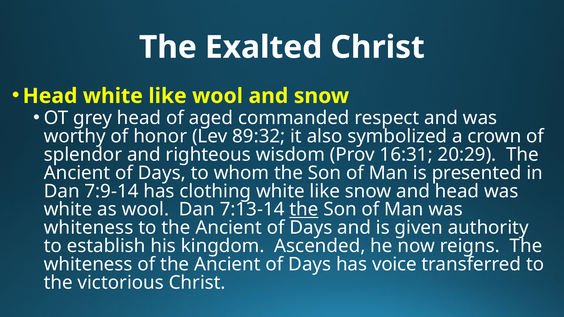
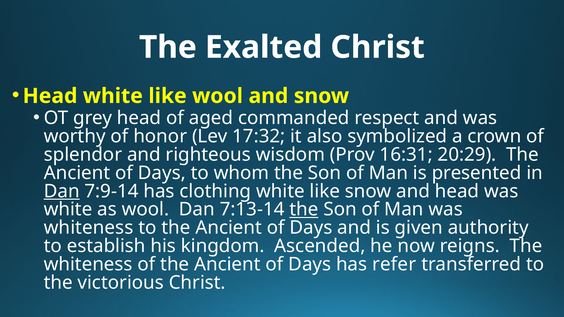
89:32: 89:32 -> 17:32 (259, 136)
Dan underline: none -> present (62, 191)
voice: voice -> refer (394, 264)
